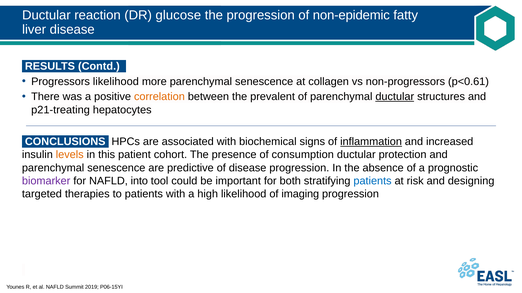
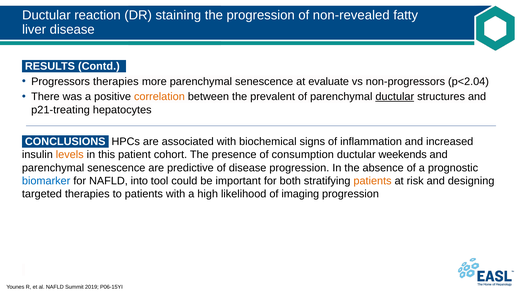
glucose: glucose -> staining (178, 15)
non-epidemic: non-epidemic -> non-revealed (351, 15)
Progressors likelihood: likelihood -> therapies (116, 82)
collagen: collagen -> evaluate (329, 82)
p<0.61: p<0.61 -> p<2.04 (468, 82)
inflammation underline: present -> none (371, 142)
protection: protection -> weekends (403, 155)
biomarker colour: purple -> blue (46, 181)
patients colour: blue -> orange (373, 181)
